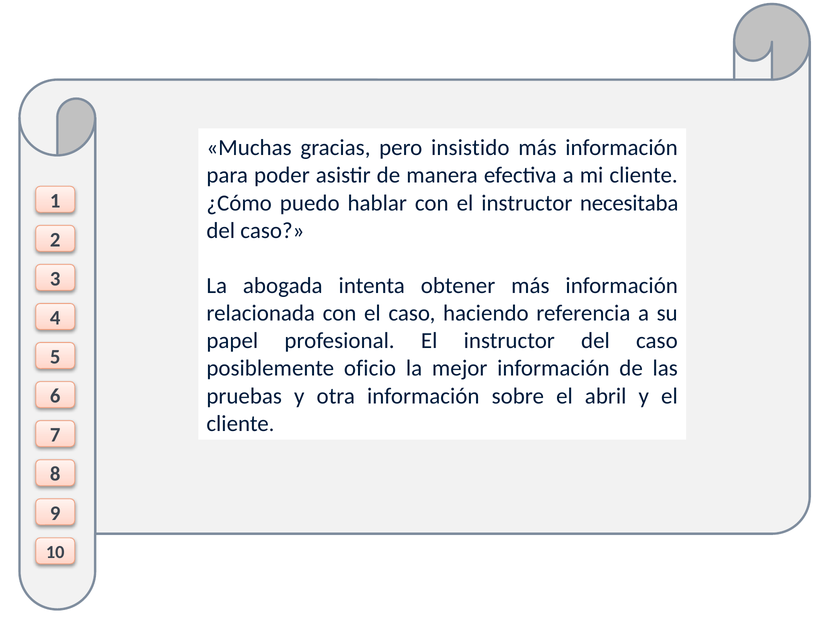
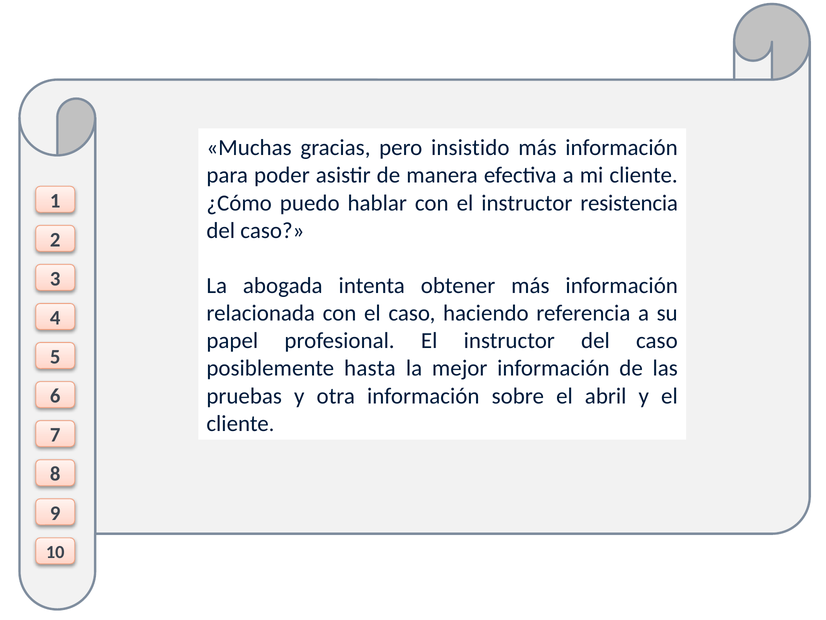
necesitaba: necesitaba -> resistencia (629, 203)
oficio: oficio -> hasta (370, 368)
